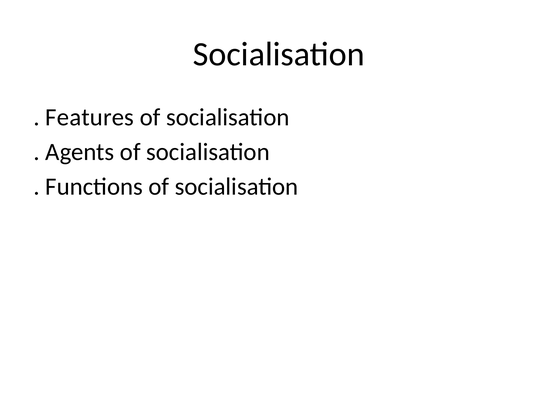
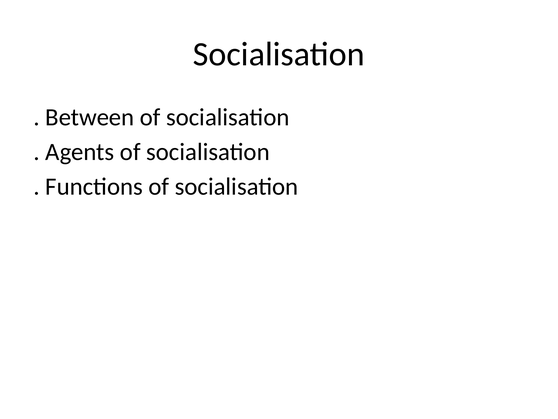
Features: Features -> Between (90, 117)
